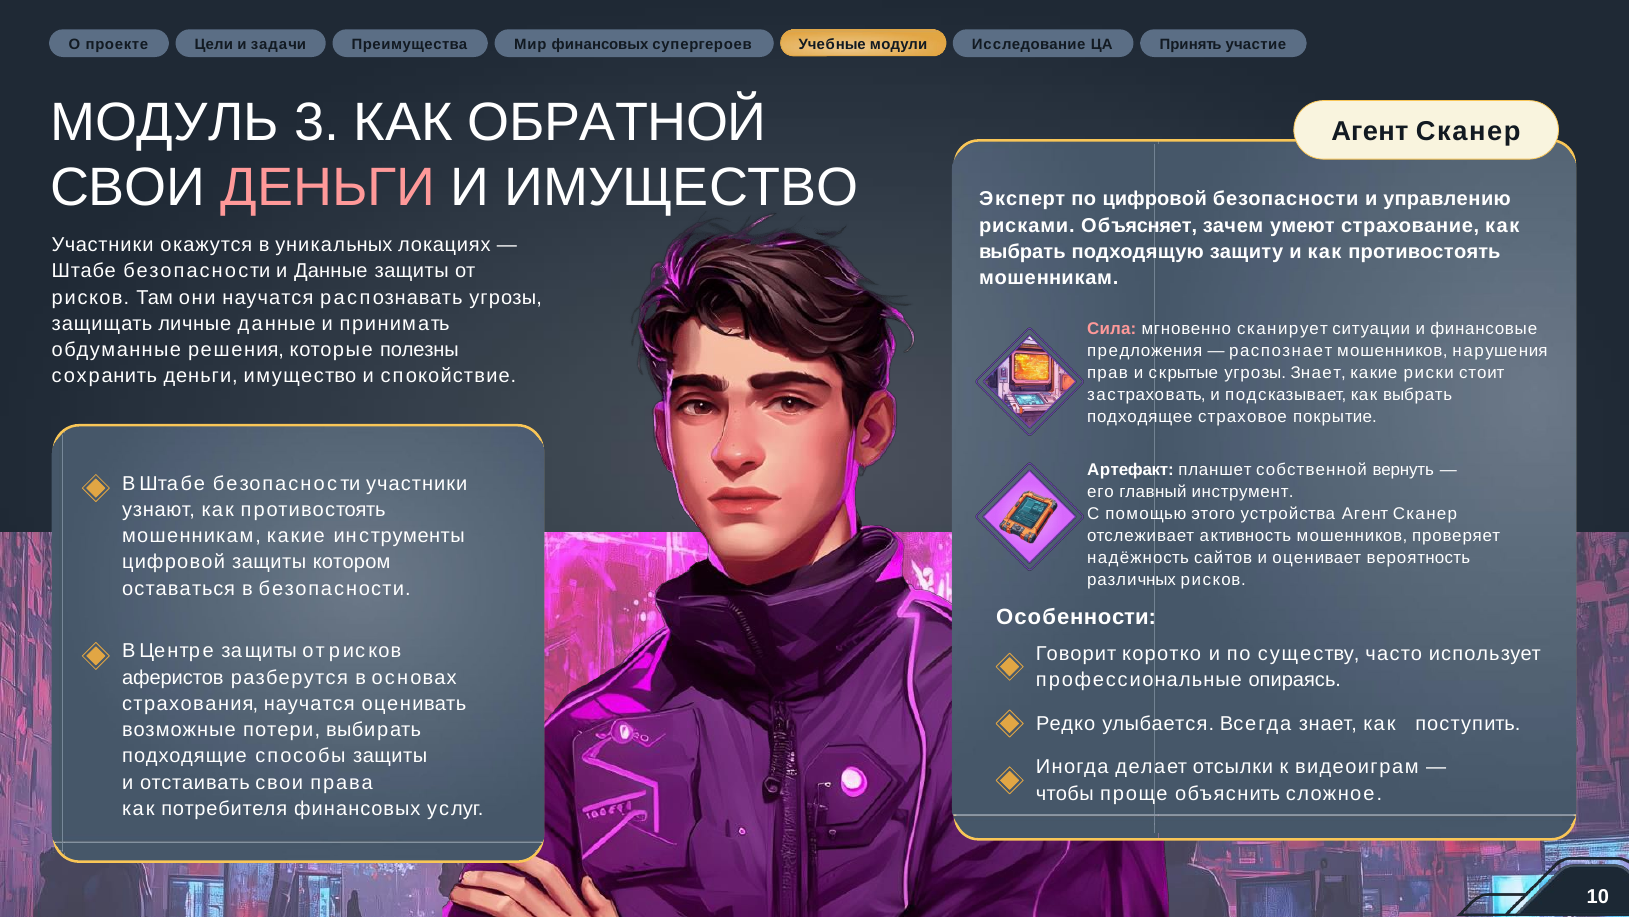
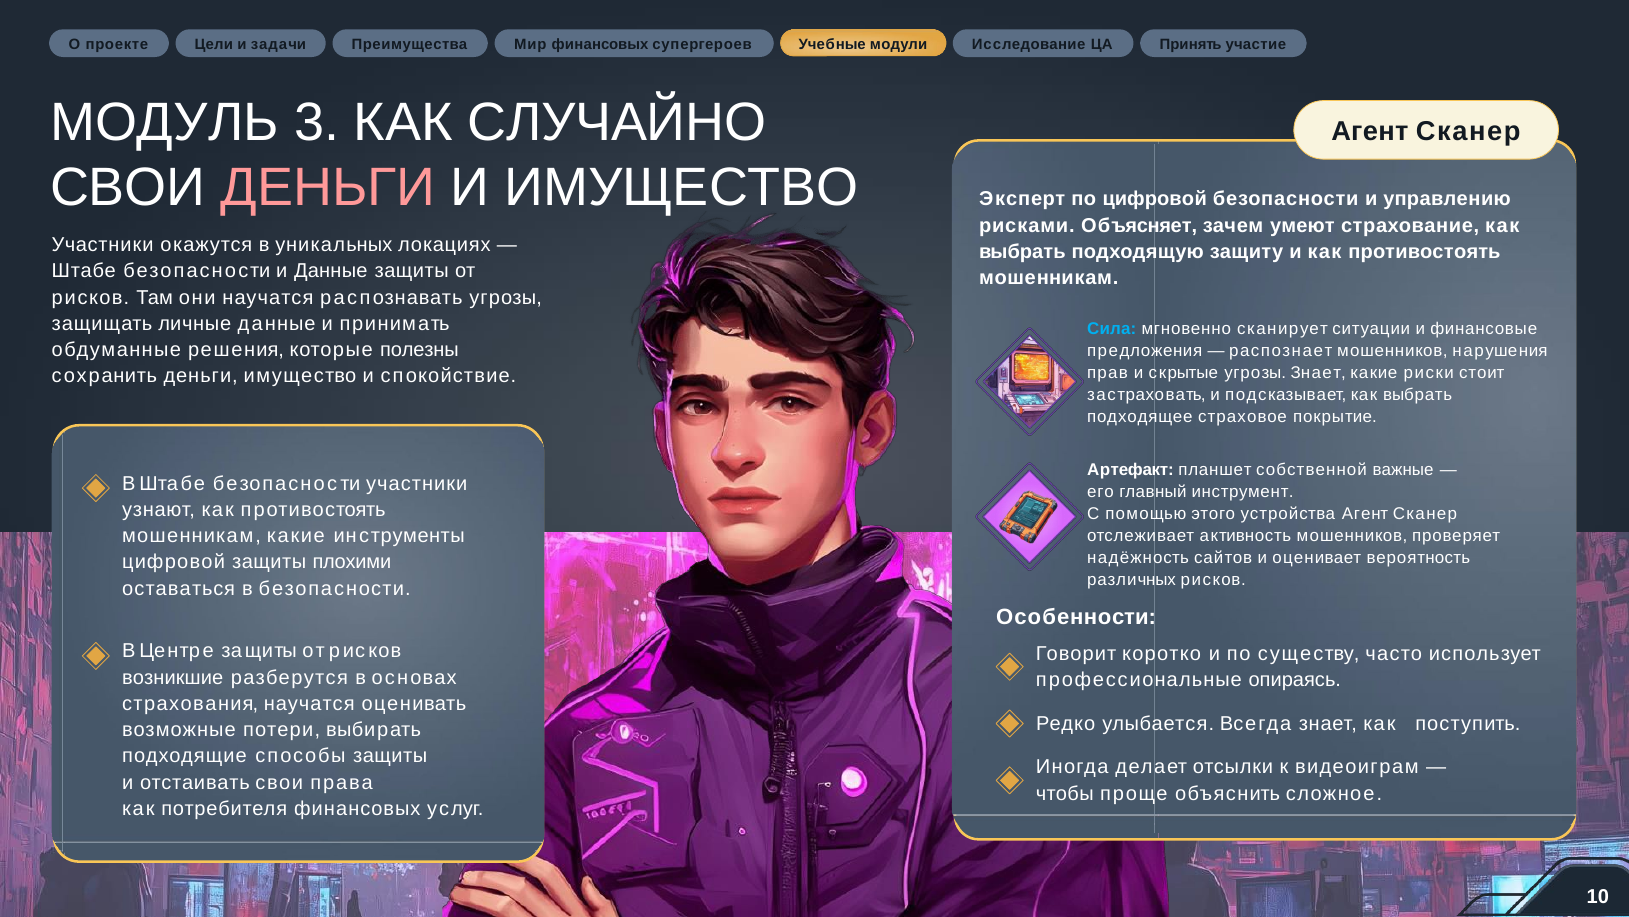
ОБРАТНОЙ: ОБРАТНОЙ -> СЛУЧАЙНО (617, 122)
Сила colour: pink -> light blue (1112, 329)
вернуть: вернуть -> важные (1403, 470)
котором: котором -> плохими (352, 562)
аферистов: аферистов -> возникшие (173, 677)
